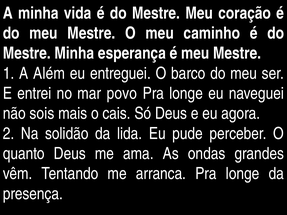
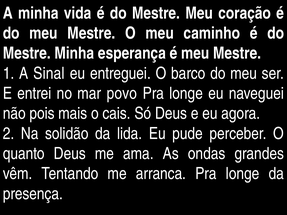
Além: Além -> Sinal (49, 73)
sois: sois -> pois (42, 114)
